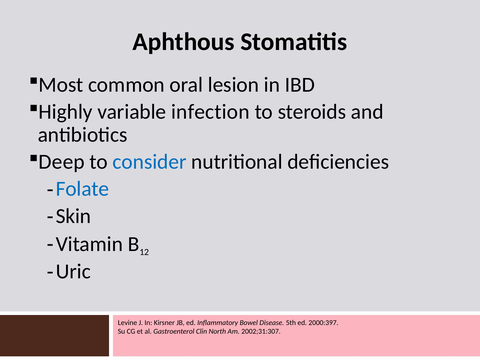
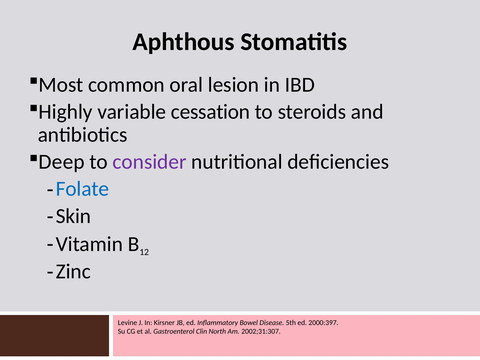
infection: infection -> cessation (211, 112)
consider colour: blue -> purple (150, 162)
Uric: Uric -> Zinc (73, 272)
